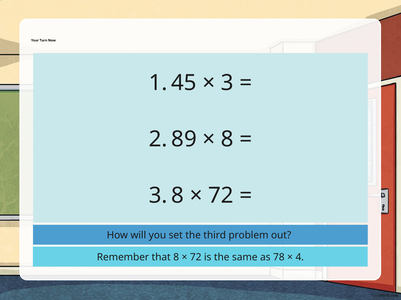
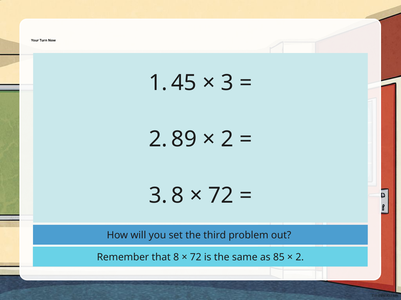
8: 8 -> 2 (227, 140)
78: 78 -> 85 (279, 258)
4: 4 -> 2 (300, 258)
